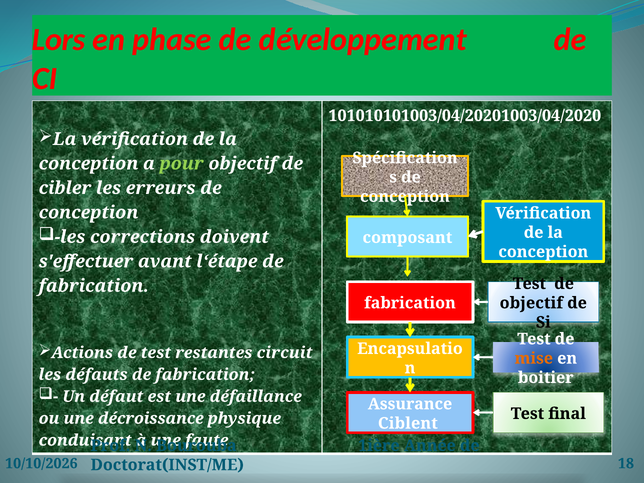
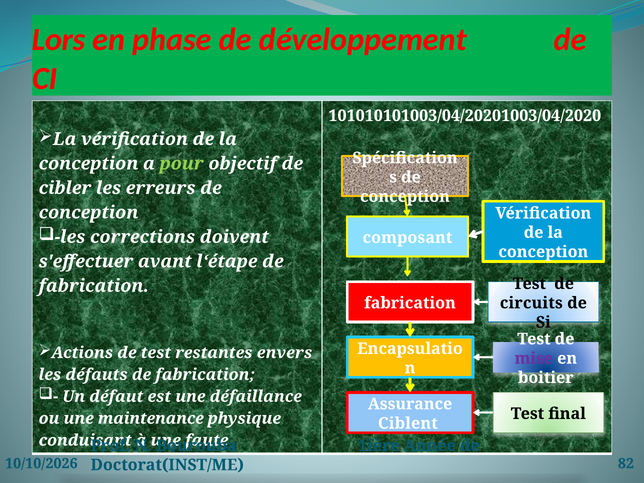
objectif: objectif -> circuits (531, 303)
circuit: circuit -> envers (285, 353)
mise colour: orange -> purple (534, 358)
décroissance: décroissance -> maintenance (151, 418)
18: 18 -> 82 (626, 464)
